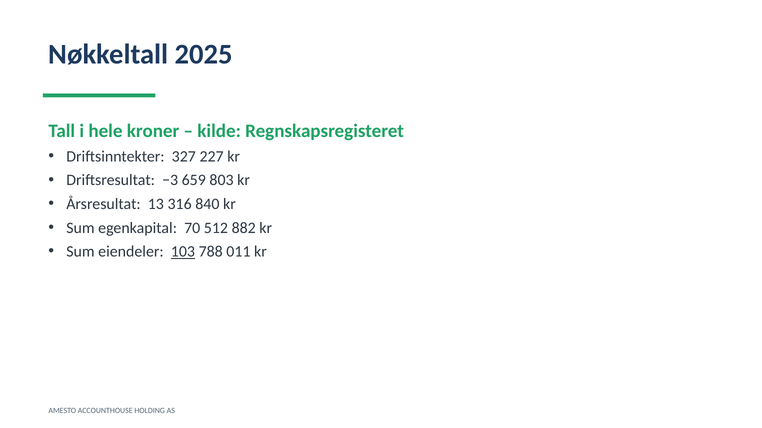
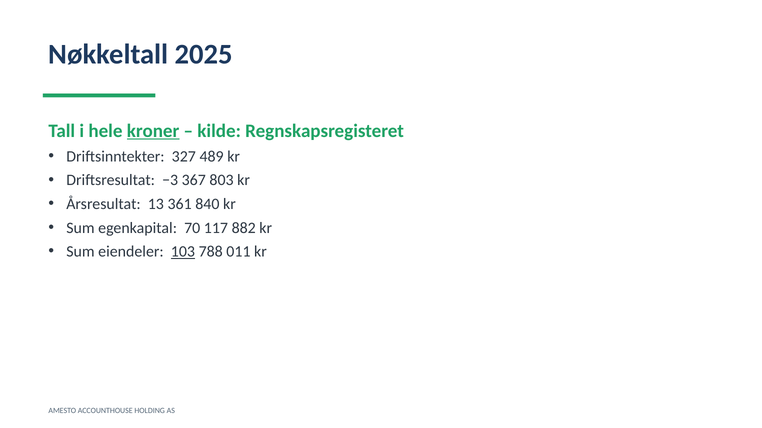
kroner underline: none -> present (153, 131)
227: 227 -> 489 (212, 157)
659: 659 -> 367 (194, 181)
316: 316 -> 361 (180, 204)
512: 512 -> 117 (216, 228)
